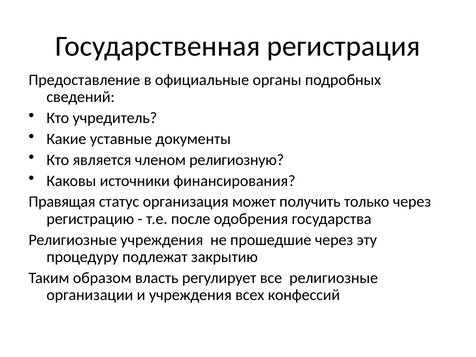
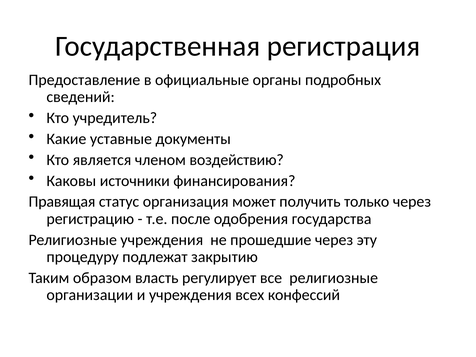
религиозную: религиозную -> воздействию (237, 160)
